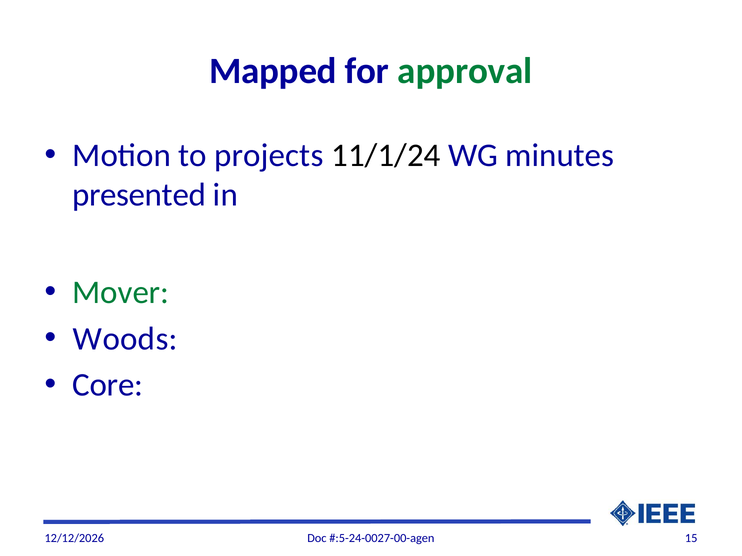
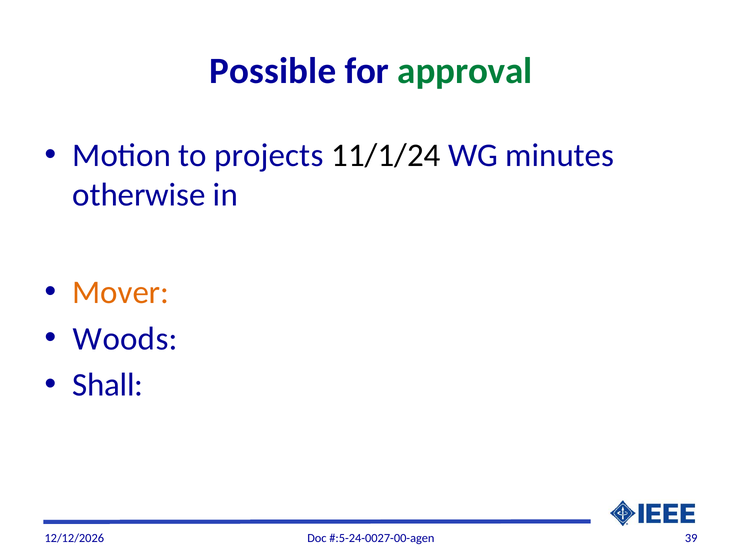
Mapped: Mapped -> Possible (273, 71)
presented: presented -> otherwise (139, 195)
Mover colour: green -> orange (121, 293)
Core: Core -> Shall (108, 385)
15: 15 -> 39 (691, 539)
